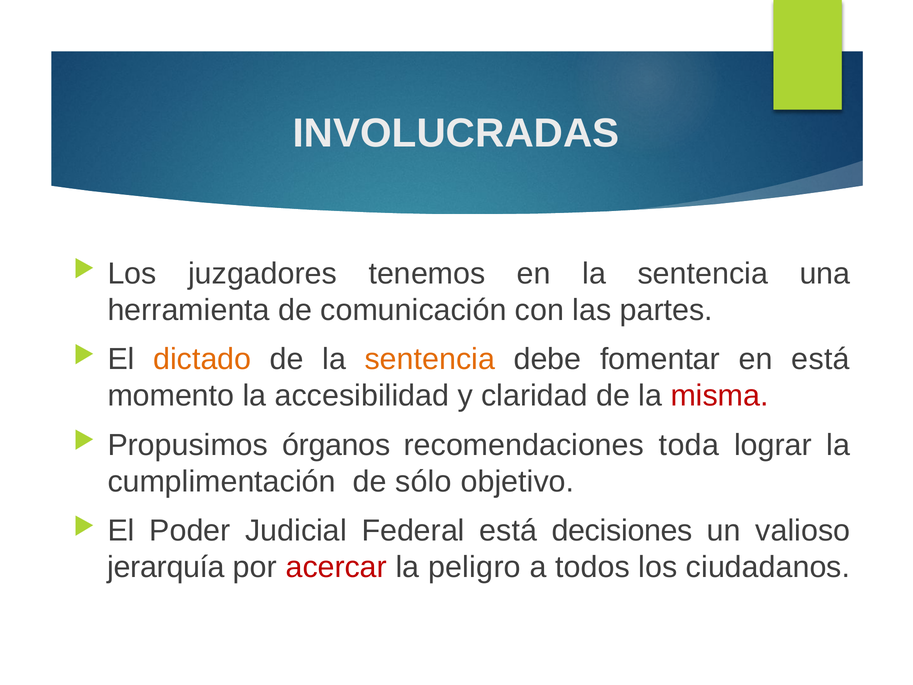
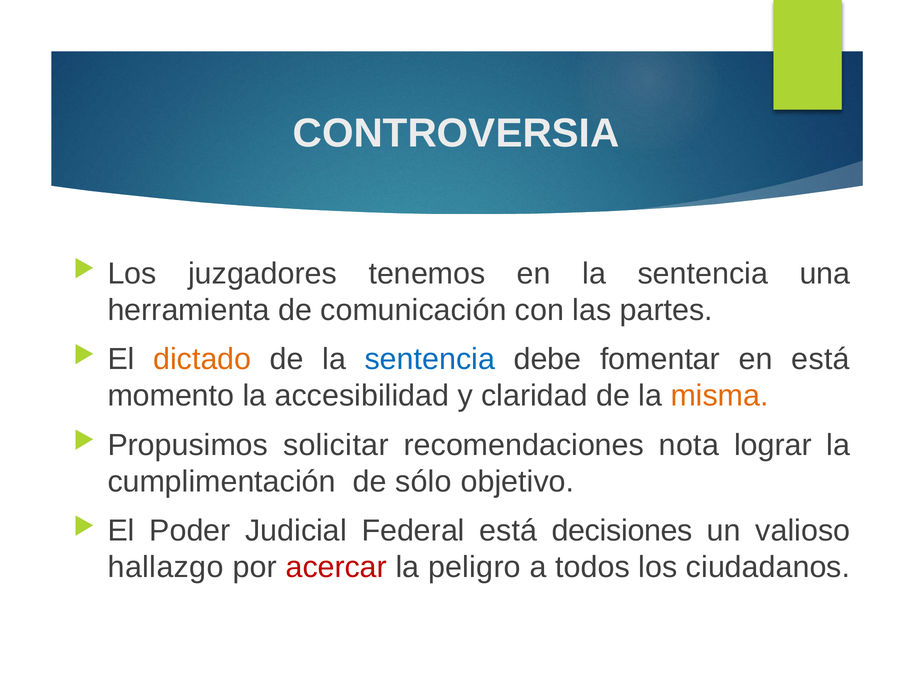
INVOLUCRADAS: INVOLUCRADAS -> CONTROVERSIA (456, 133)
sentencia colour: orange -> blue (430, 359)
misma colour: red -> orange (720, 396)
órganos: órganos -> solicitar (336, 445)
toda: toda -> nota (689, 445)
jerarquía: jerarquía -> hallazgo (166, 567)
